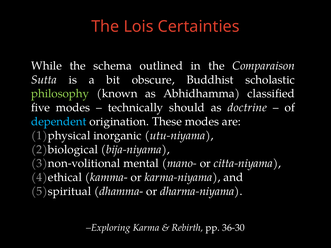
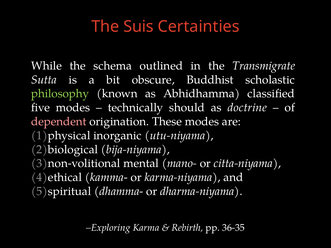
Lois: Lois -> Suis (139, 27)
Comparaison: Comparaison -> Transmigrate (264, 66)
dependent colour: light blue -> pink (59, 122)
36-30: 36-30 -> 36-35 (233, 228)
